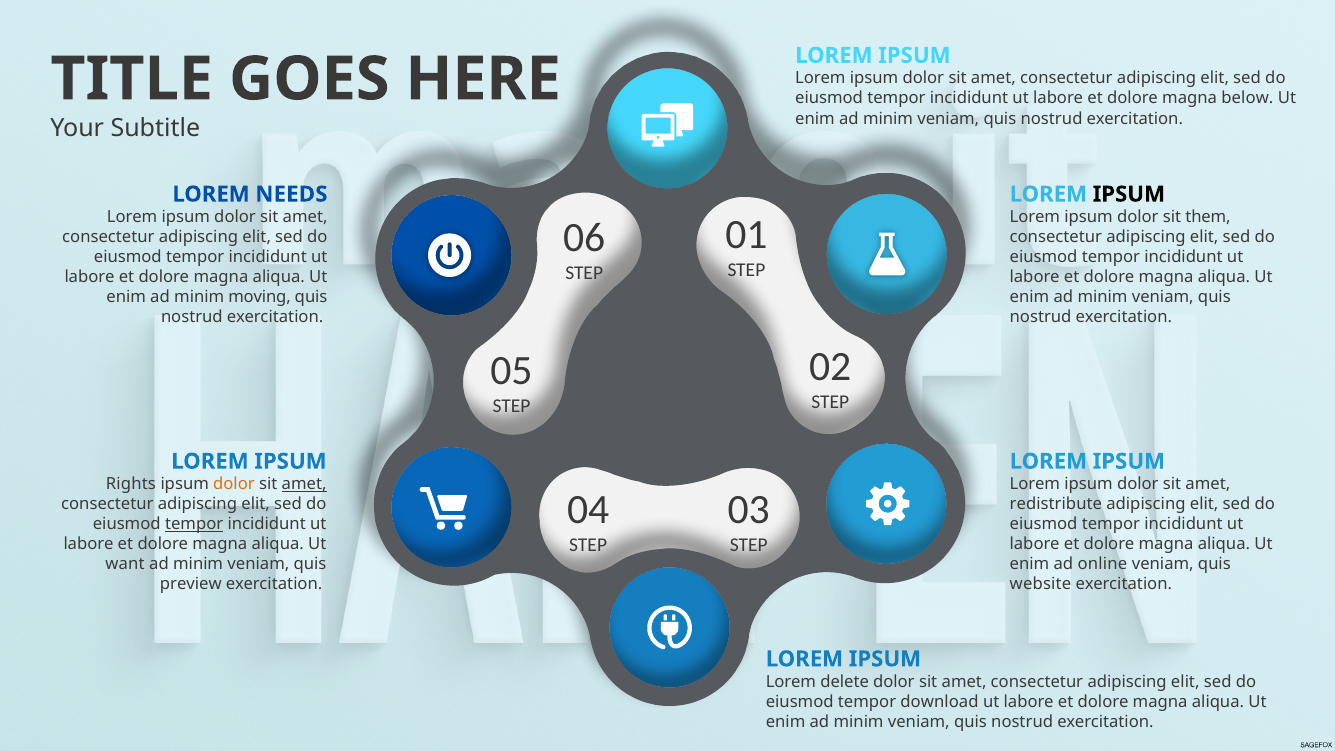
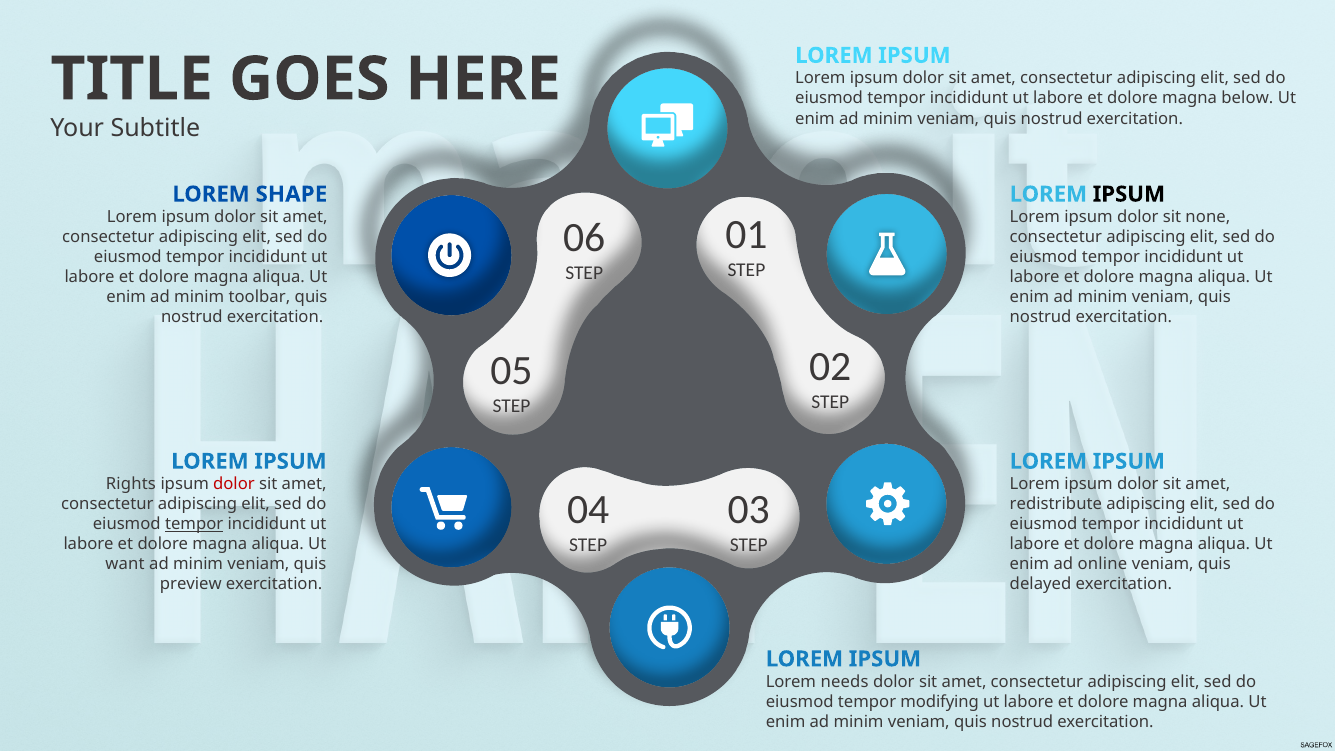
NEEDS: NEEDS -> SHAPE (291, 194)
them: them -> none (1208, 217)
moving: moving -> toolbar (259, 297)
dolor colour: orange -> red (234, 484)
amet underline: present -> none (304, 484)
website: website -> delayed (1041, 584)
delete: delete -> needs (845, 682)
download: download -> modifying (940, 702)
